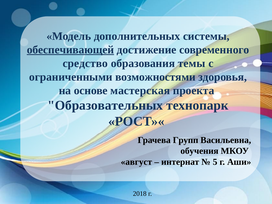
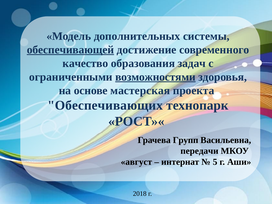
средство: средство -> качество (85, 63)
темы: темы -> задач (192, 63)
возможностями underline: none -> present (155, 77)
Образовательных: Образовательных -> Обеспечивающих (105, 105)
обучения: обучения -> передачи (199, 151)
